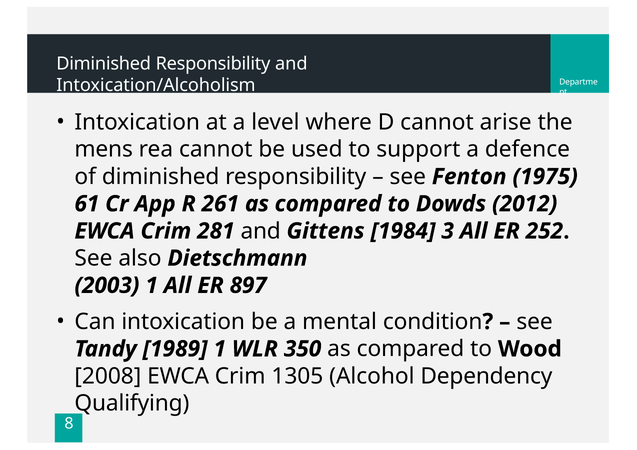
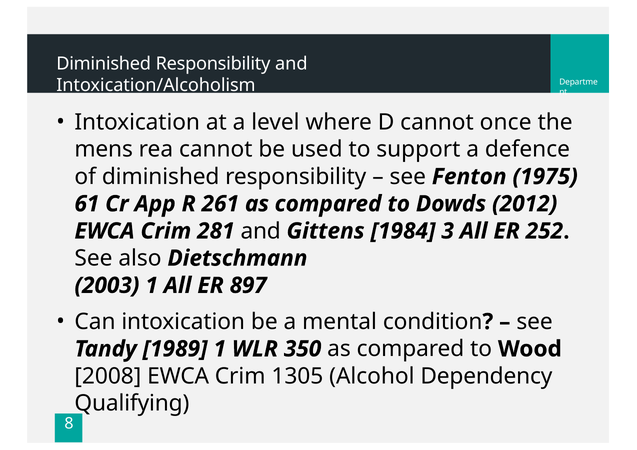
arise: arise -> once (506, 122)
